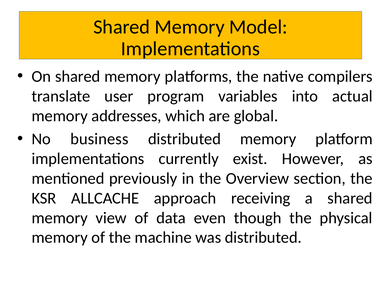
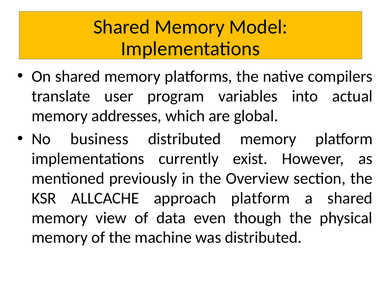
approach receiving: receiving -> platform (261, 198)
